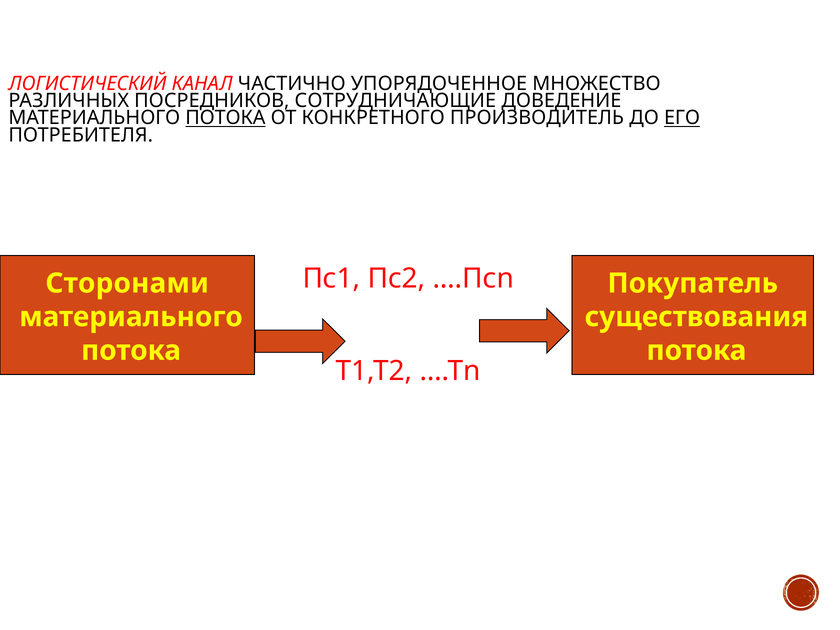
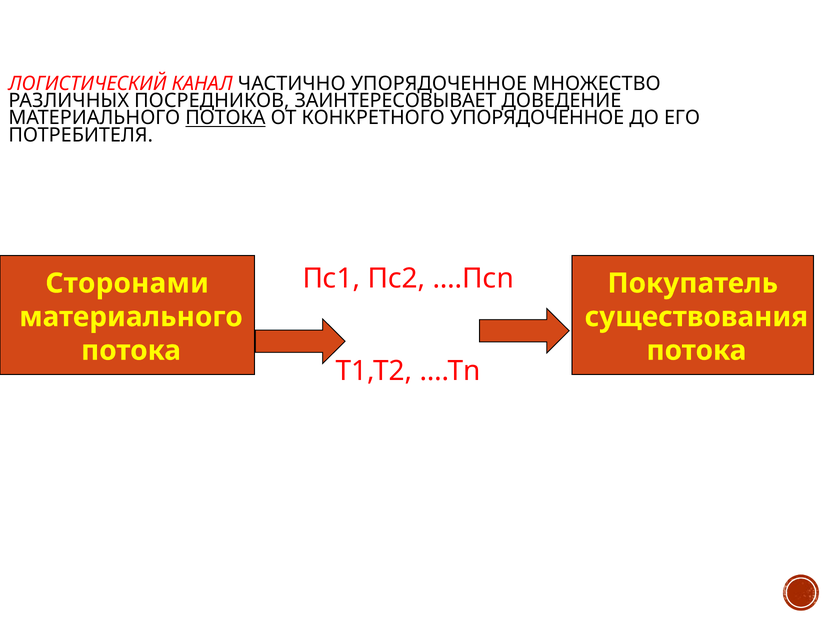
СОТРУДНИЧАЮЩИЕ: СОТРУДНИЧАЮЩИЕ -> ЗАИНТЕРЕСОВЫВАЕТ (395, 101)
КОНКРЕТНОГО ПРОИЗВОДИТЕЛЬ: ПРОИЗВОДИТЕЛЬ -> УПОРЯДОЧЕННОЕ (537, 118)
ЕГО underline: present -> none (682, 118)
